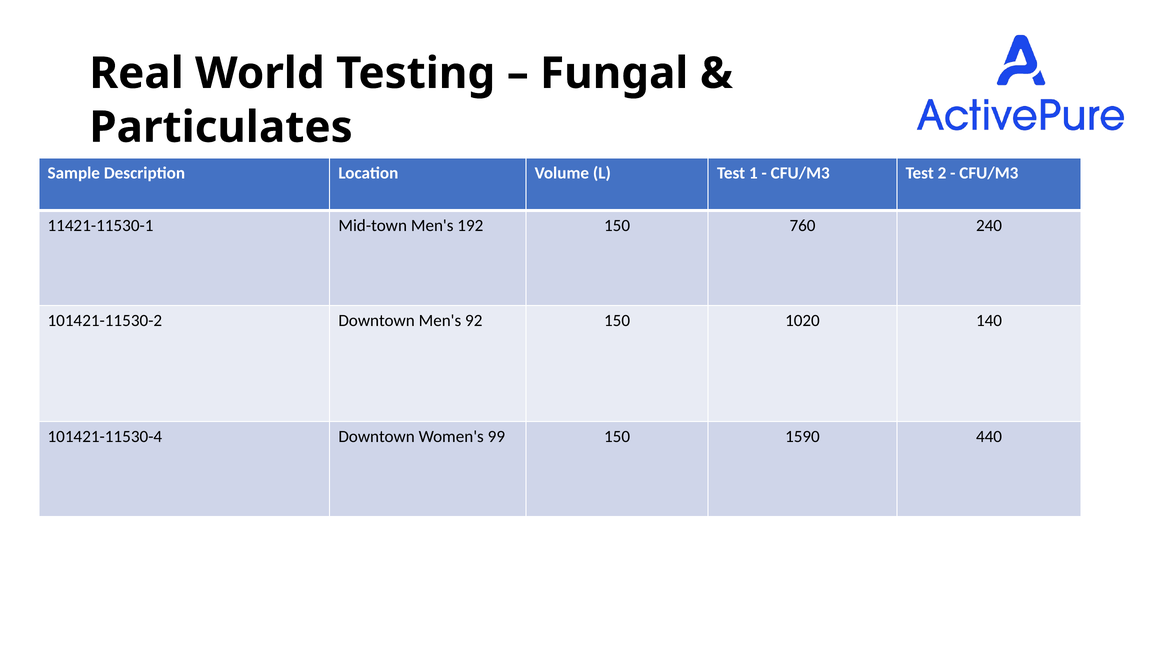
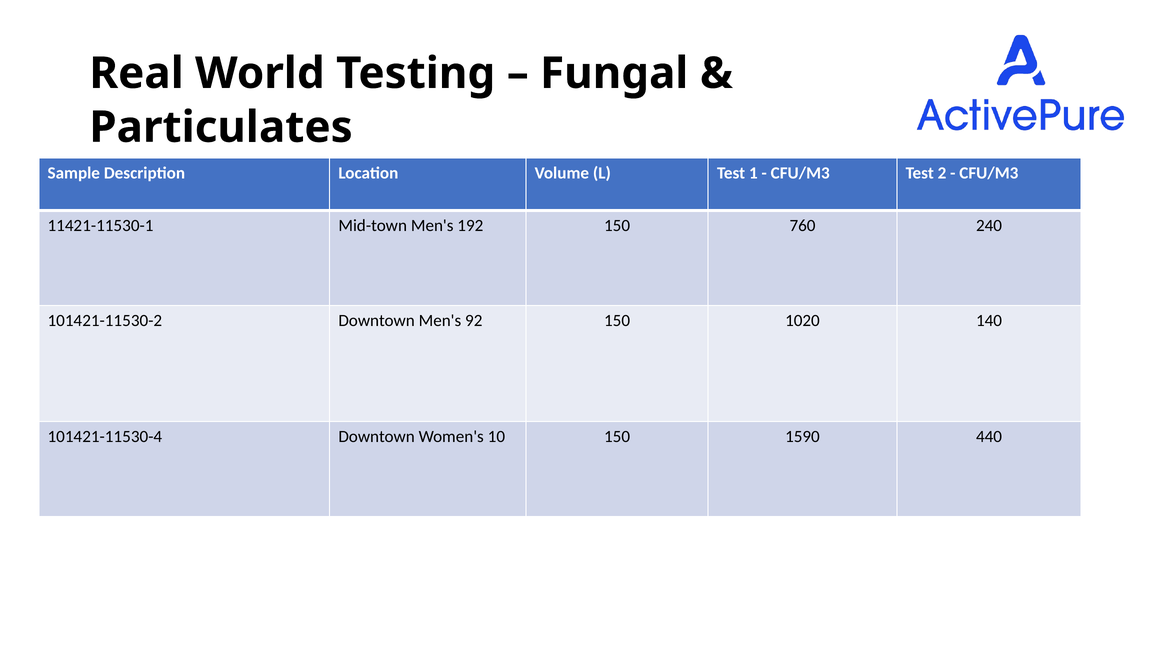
99: 99 -> 10 (496, 437)
